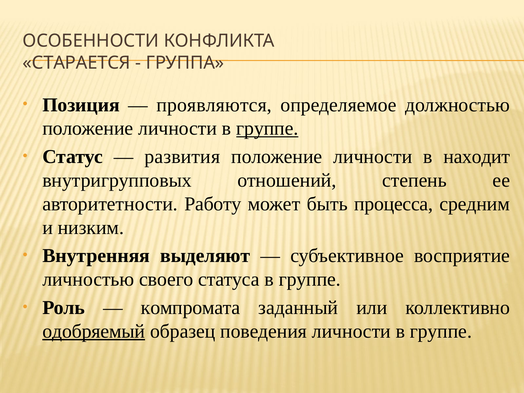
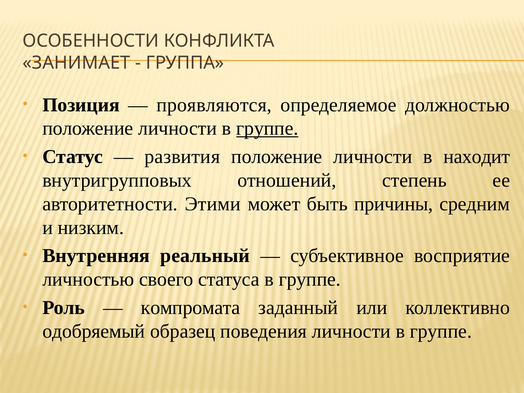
СТАРАЕТСЯ: СТАРАЕТСЯ -> ЗАНИМАЕТ (77, 63)
Работу: Работу -> Этими (213, 204)
процесса: процесса -> причины (394, 204)
выделяют: выделяют -> реальный (205, 256)
одобряемый underline: present -> none (94, 331)
